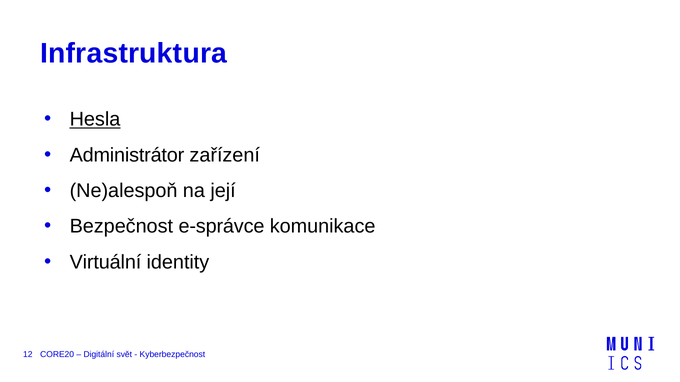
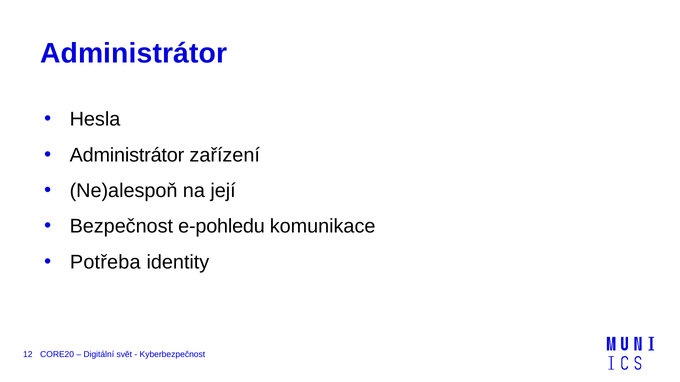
Infrastruktura: Infrastruktura -> Administrátor (134, 53)
Hesla underline: present -> none (95, 120)
e-správce: e-správce -> e-pohledu (222, 227)
Virtuální: Virtuální -> Potřeba (105, 262)
